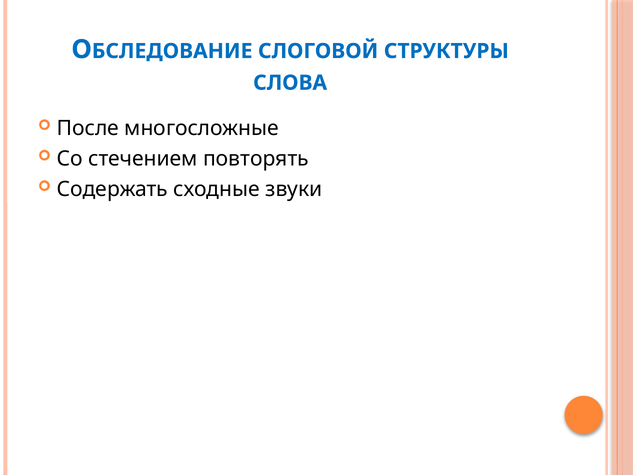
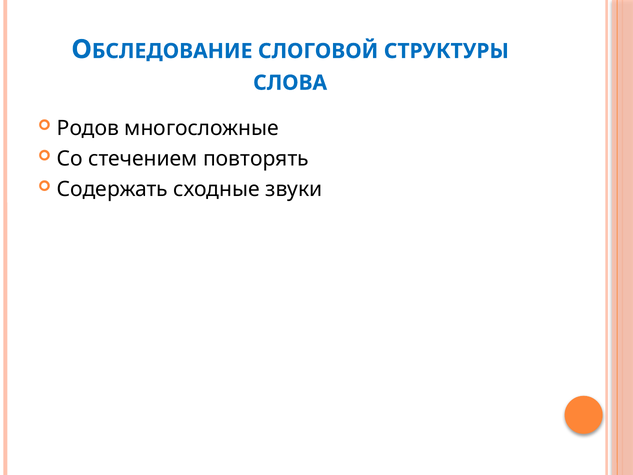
После: После -> Родов (88, 128)
